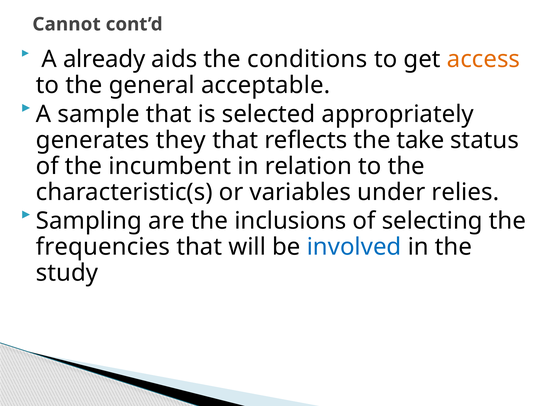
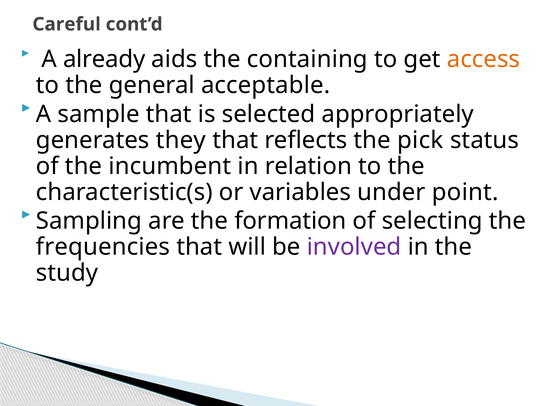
Cannot: Cannot -> Careful (67, 24)
conditions: conditions -> containing (307, 59)
take: take -> pick (420, 140)
relies: relies -> point (465, 192)
inclusions: inclusions -> formation (290, 221)
involved colour: blue -> purple (354, 247)
